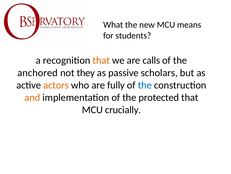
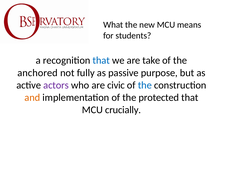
that colour: orange -> blue (101, 60)
calls: calls -> take (151, 60)
they: they -> fully (86, 72)
scholars: scholars -> purpose (159, 72)
actors colour: orange -> purple (56, 85)
fully: fully -> civic (116, 85)
